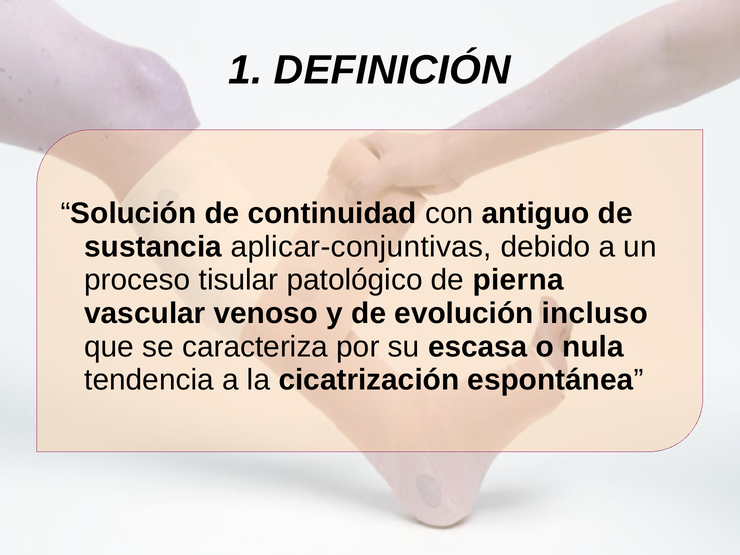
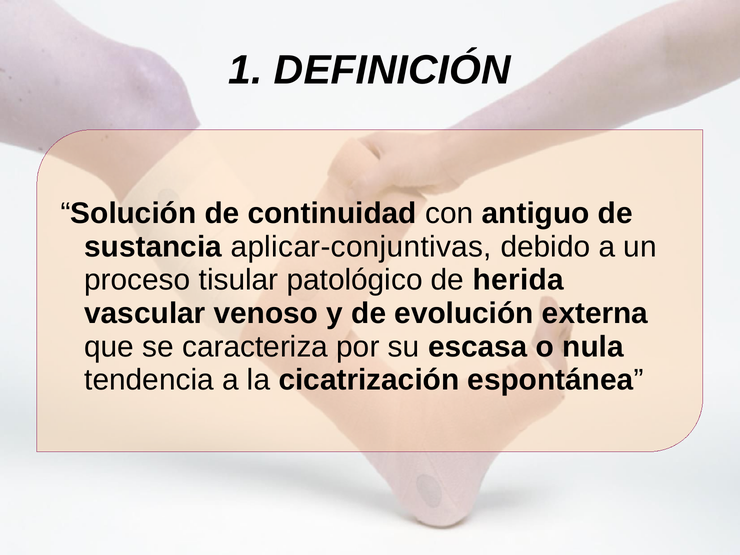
pierna: pierna -> herida (518, 280)
incluso: incluso -> externa (595, 313)
